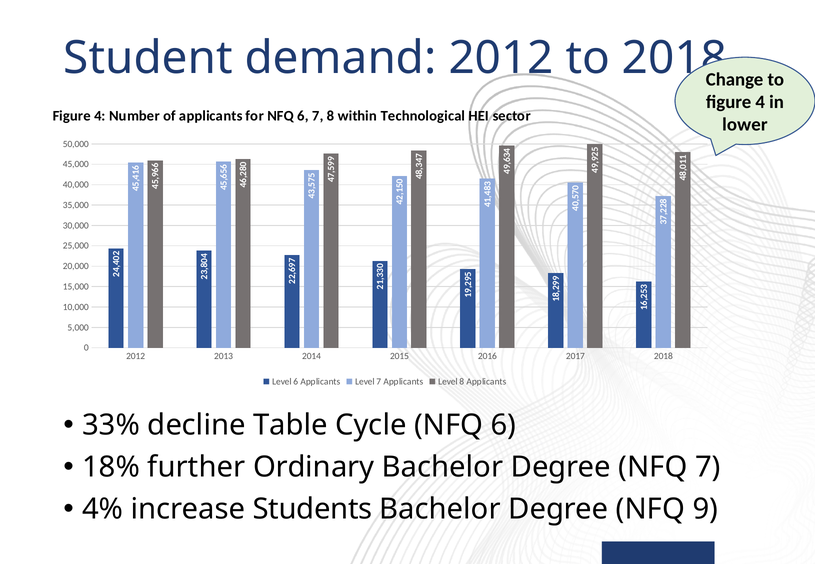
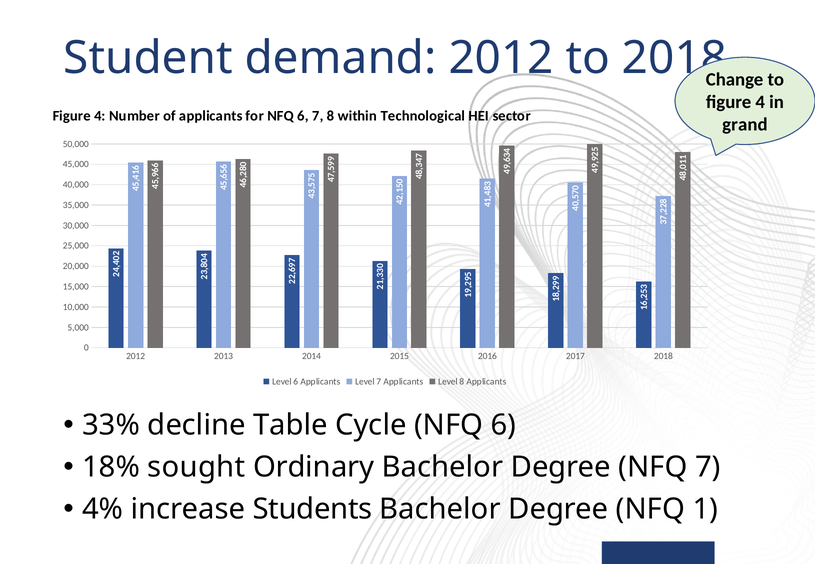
lower: lower -> grand (745, 125)
further: further -> sought (196, 467)
NFQ 9: 9 -> 1 (705, 510)
